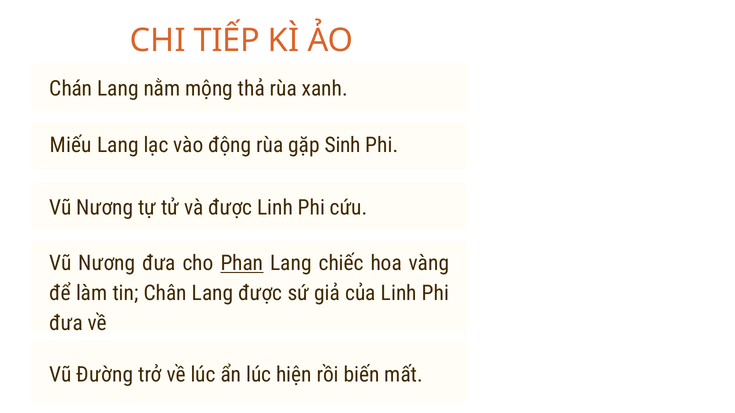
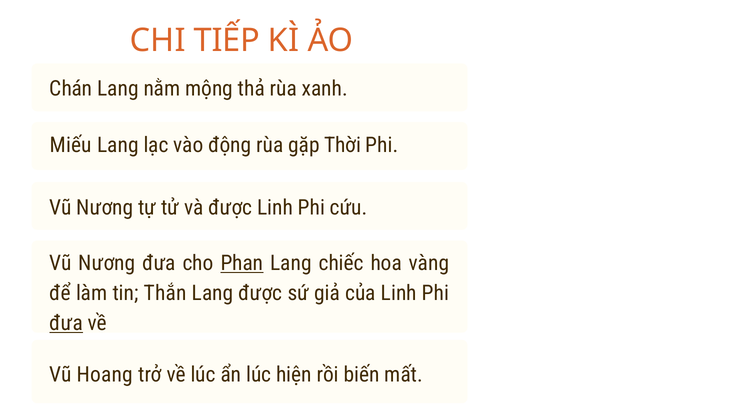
Sinh: Sinh -> Thời (343, 145)
Chân: Chân -> Thắn (165, 294)
đưa underline: none -> present (66, 324)
Đường: Đường -> Hoang (105, 375)
